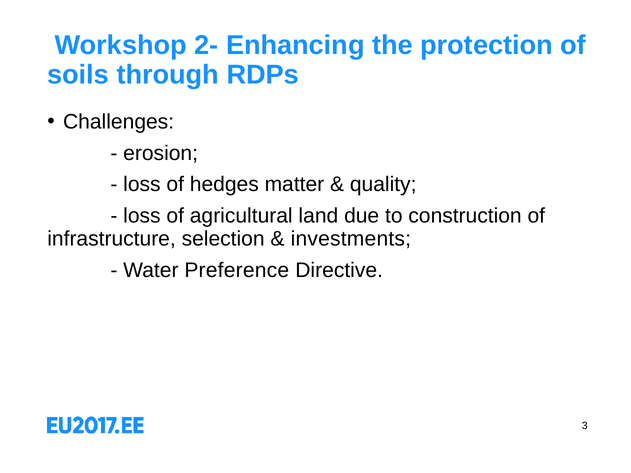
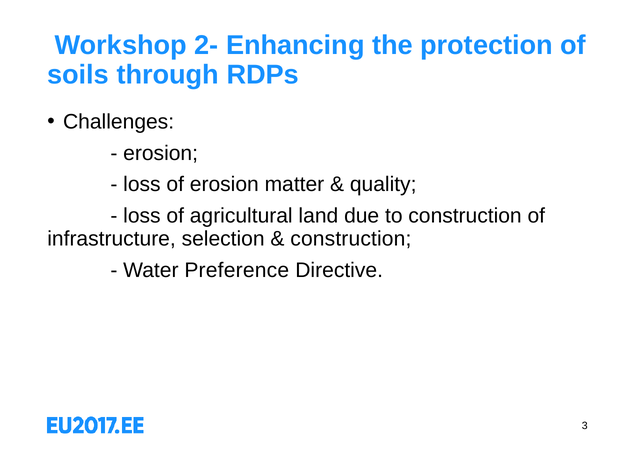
of hedges: hedges -> erosion (224, 185)
investments: investments -> construction (351, 239)
